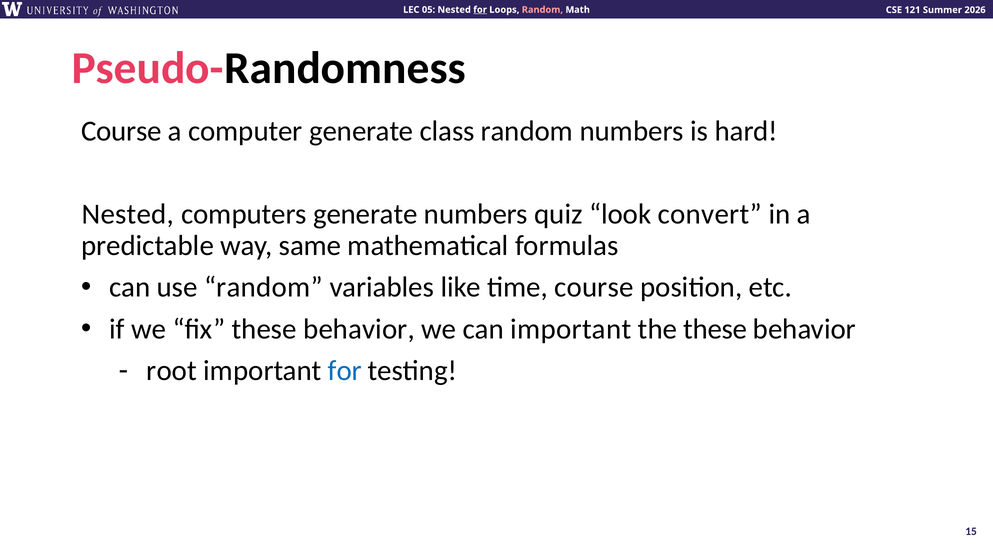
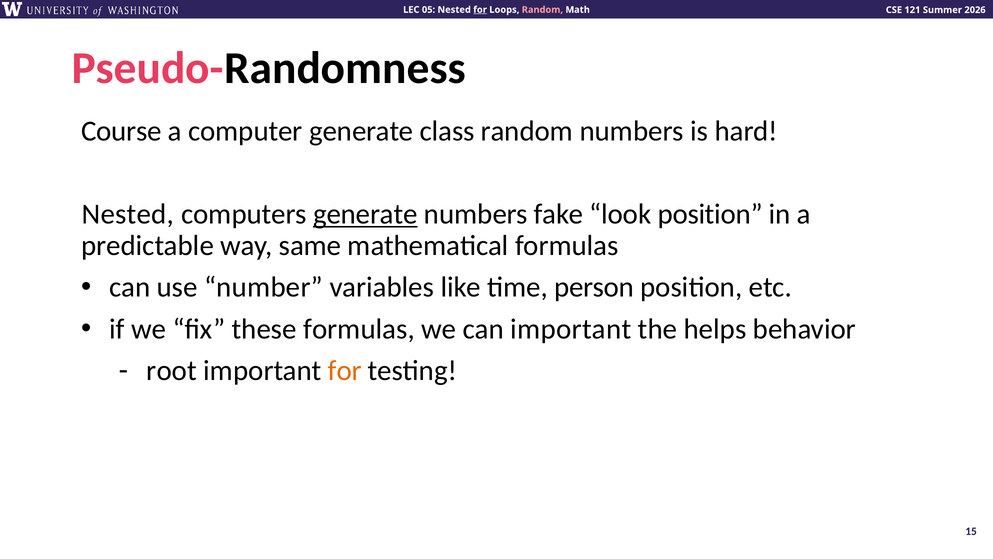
generate underline: none -> present (365, 214)
quiz: quiz -> fake (559, 214)
look convert: convert -> position (710, 214)
use random: random -> number (264, 287)
time course: course -> person (594, 287)
fix these behavior: behavior -> formulas (359, 329)
the these: these -> helps (715, 329)
for colour: blue -> orange (345, 370)
